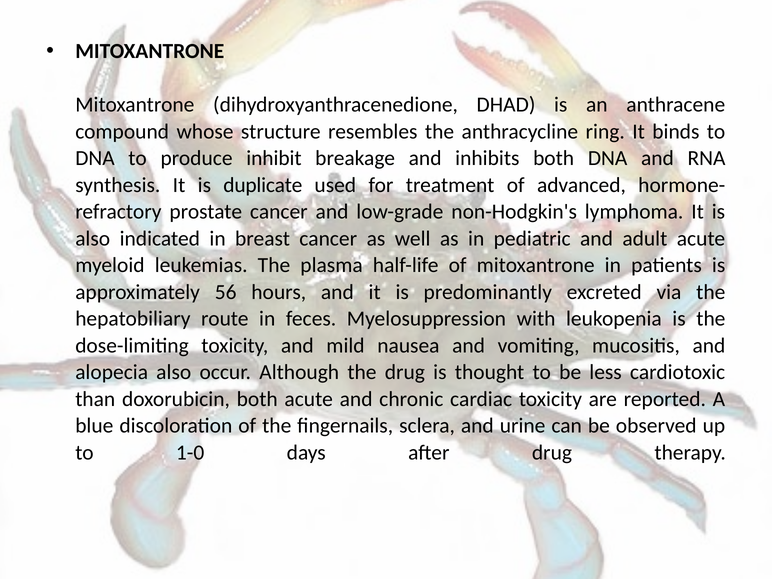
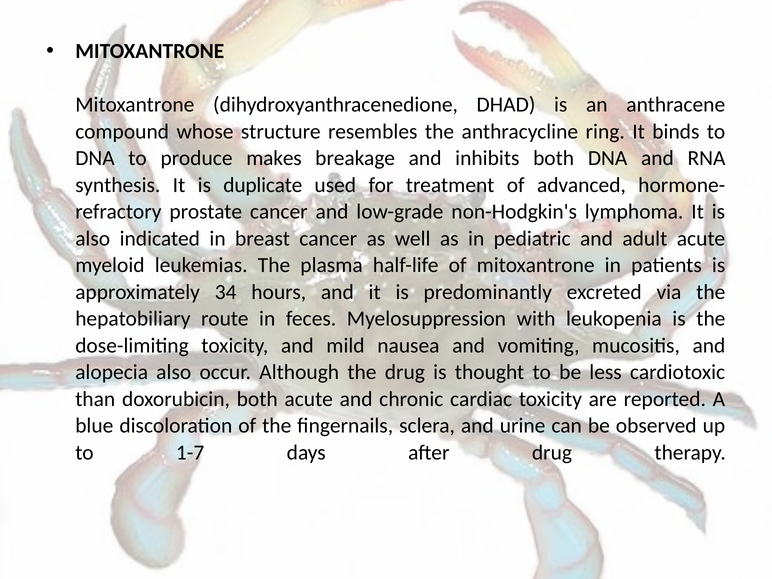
inhibit: inhibit -> makes (274, 158)
56: 56 -> 34 (226, 292)
1-0: 1-0 -> 1-7 (190, 453)
